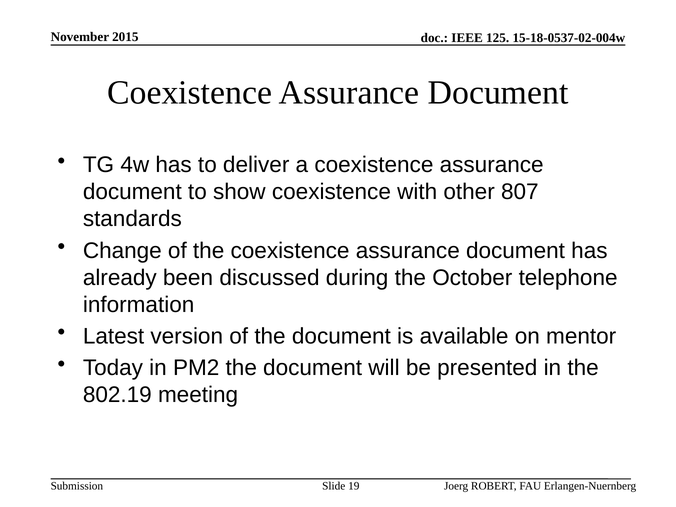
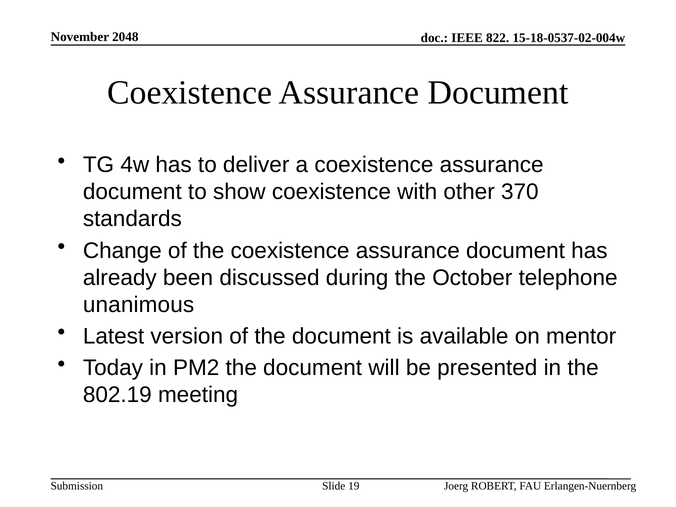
2015: 2015 -> 2048 (125, 37)
125: 125 -> 822 (498, 38)
807: 807 -> 370 (520, 192)
information: information -> unanimous (139, 305)
